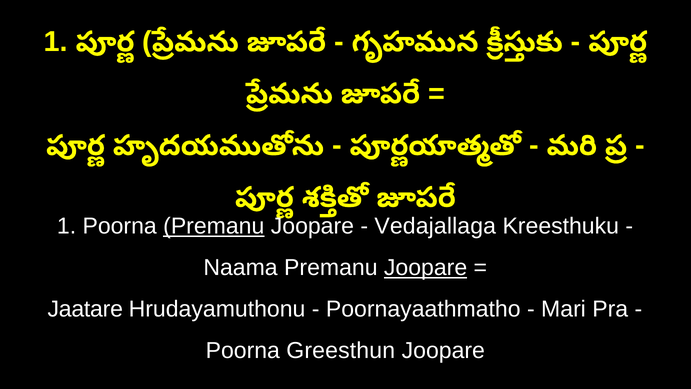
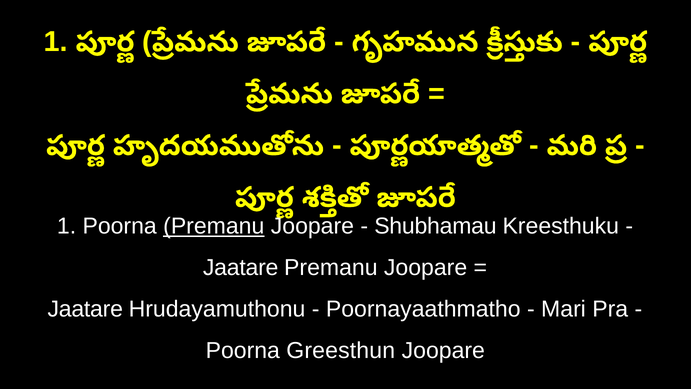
Vedajallaga: Vedajallaga -> Shubhamau (435, 226)
Naama: Naama -> Jaatare (241, 268)
Joopare underline: present -> none (426, 268)
